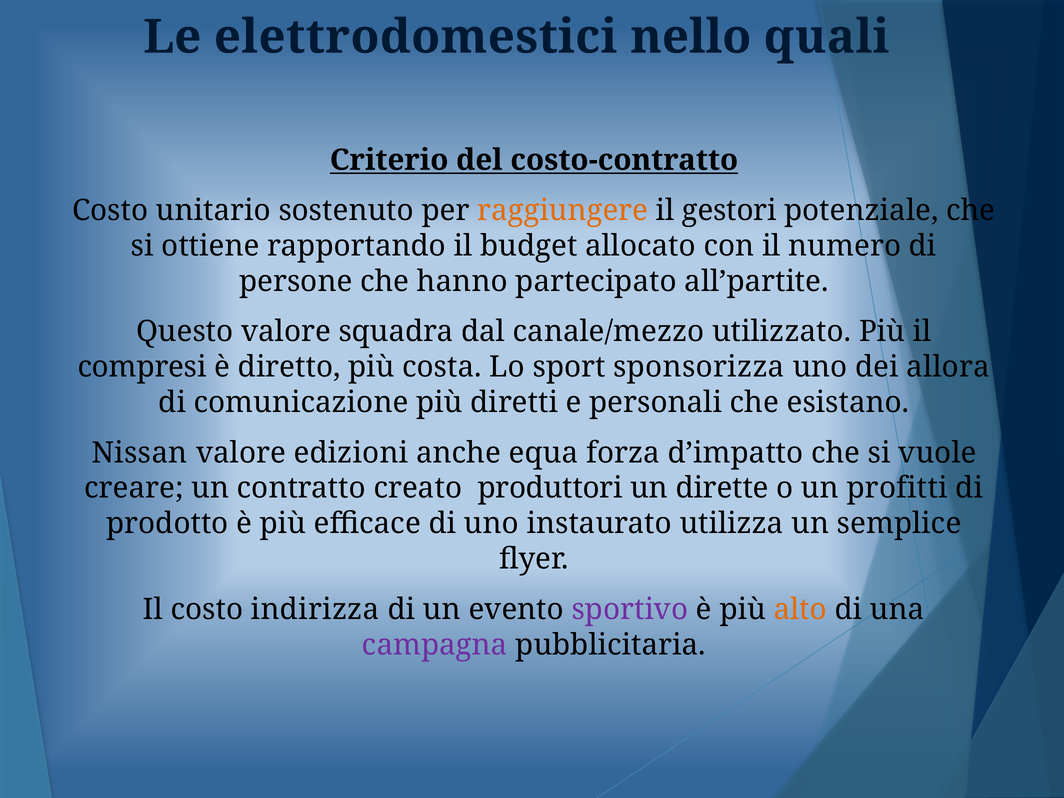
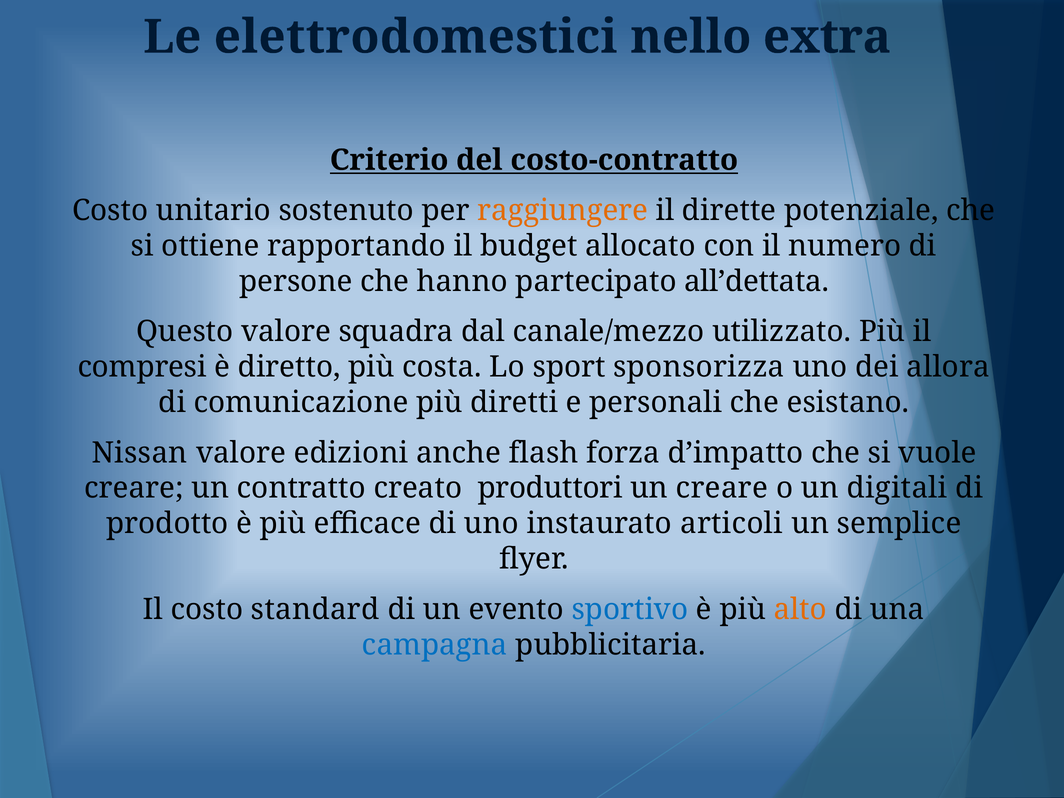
quali: quali -> extra (827, 37)
gestori: gestori -> dirette (729, 210)
all’partite: all’partite -> all’dettata (757, 281)
equa: equa -> flash (544, 453)
un dirette: dirette -> creare (722, 488)
profitti: profitti -> digitali (897, 488)
utilizza: utilizza -> articoli (731, 524)
indirizza: indirizza -> standard (315, 609)
sportivo colour: purple -> blue (630, 609)
campagna colour: purple -> blue (435, 645)
